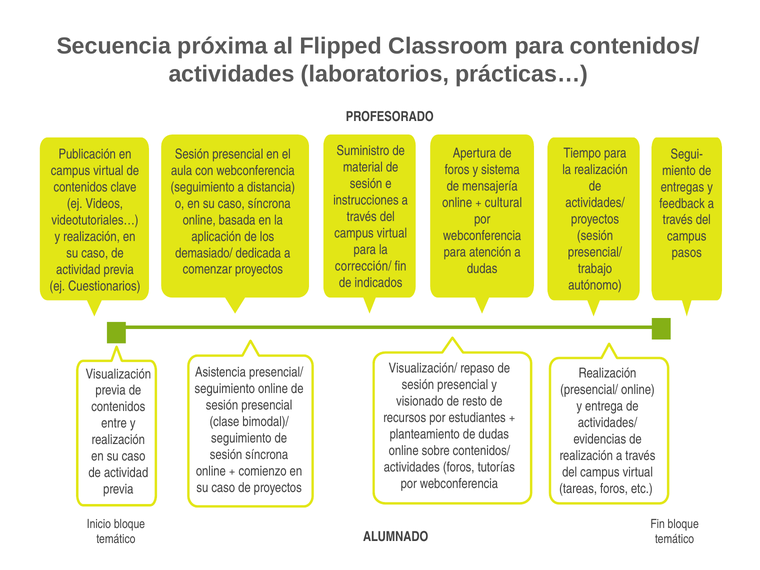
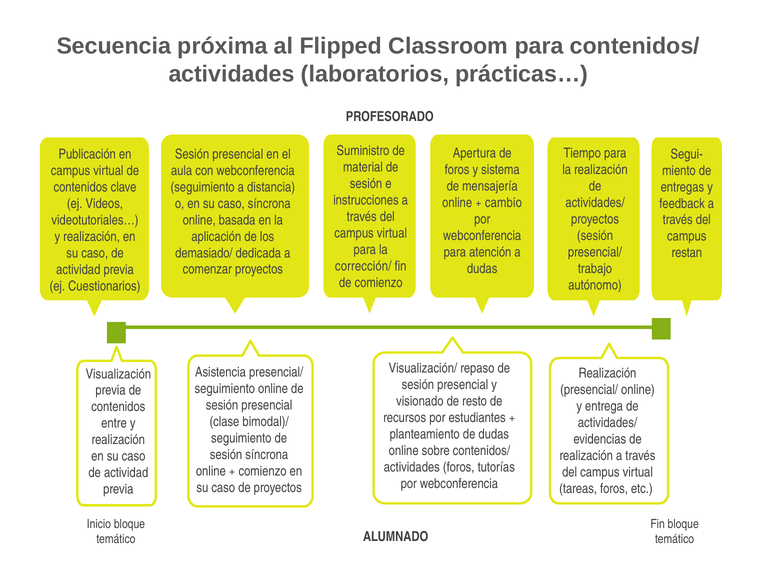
cultural: cultural -> cambio (503, 203)
pasos: pasos -> restan (687, 253)
de indicados: indicados -> comienzo (379, 283)
